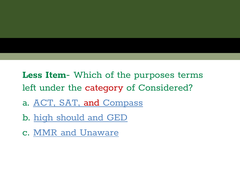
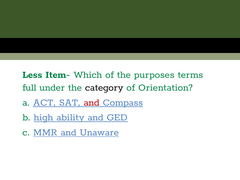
left: left -> full (29, 87)
category colour: red -> black (104, 87)
Considered: Considered -> Orientation (165, 87)
should: should -> ability (70, 117)
